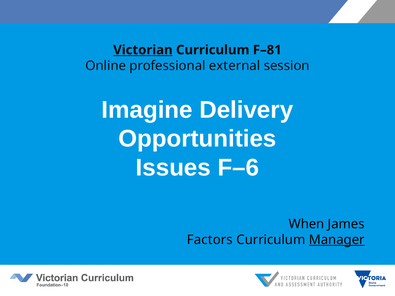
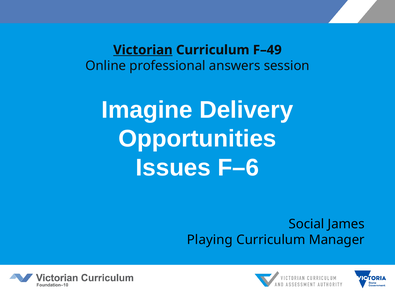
F–81: F–81 -> F–49 (267, 50)
external: external -> answers (235, 66)
When: When -> Social (306, 224)
Factors: Factors -> Playing (210, 240)
Manager underline: present -> none (337, 240)
